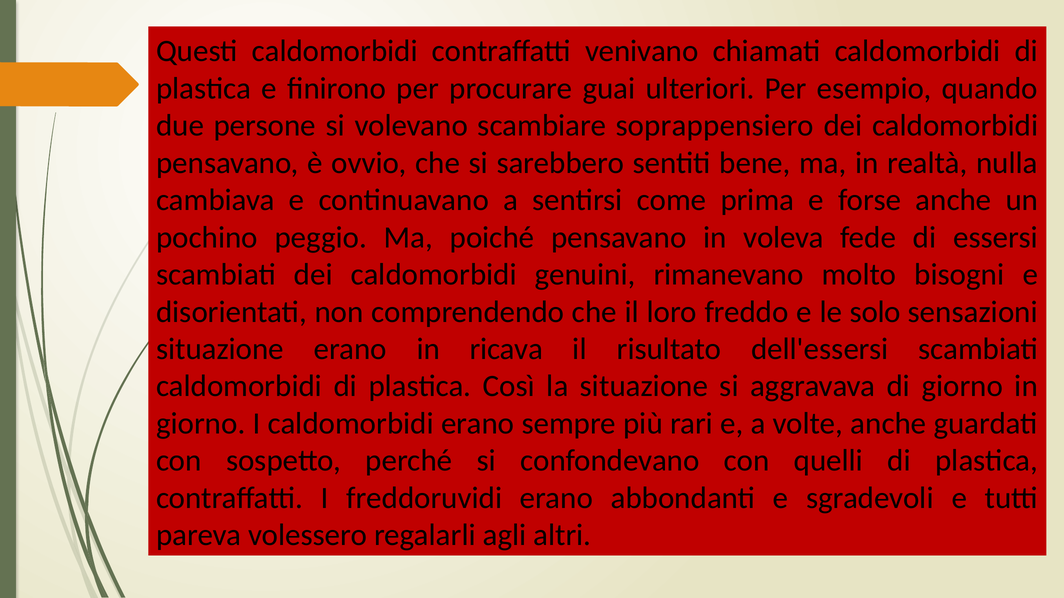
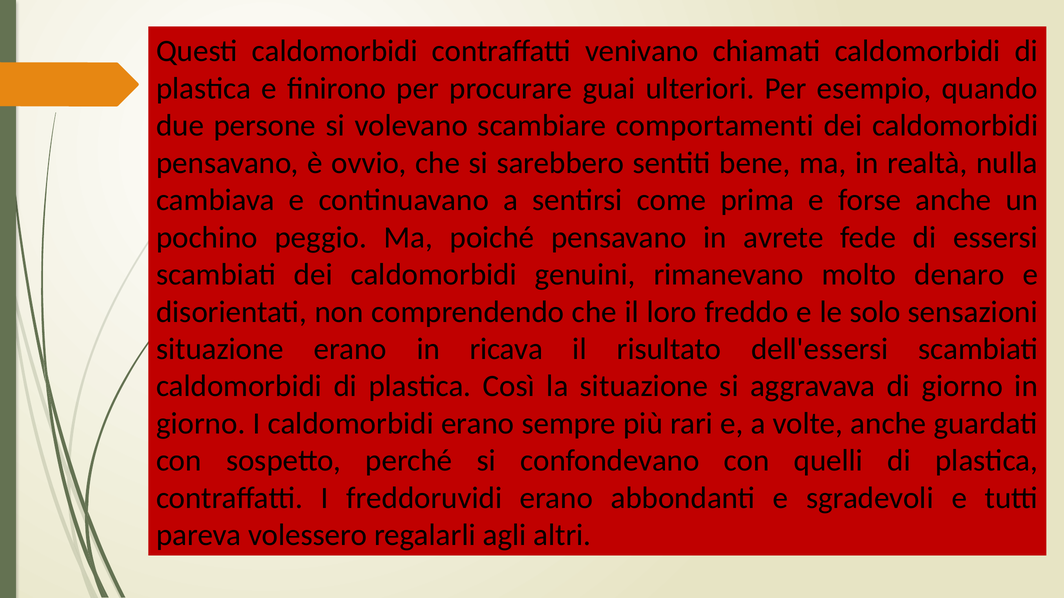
soprappensiero: soprappensiero -> comportamenti (715, 126)
voleva: voleva -> avrete (784, 238)
bisogni: bisogni -> denaro (959, 275)
